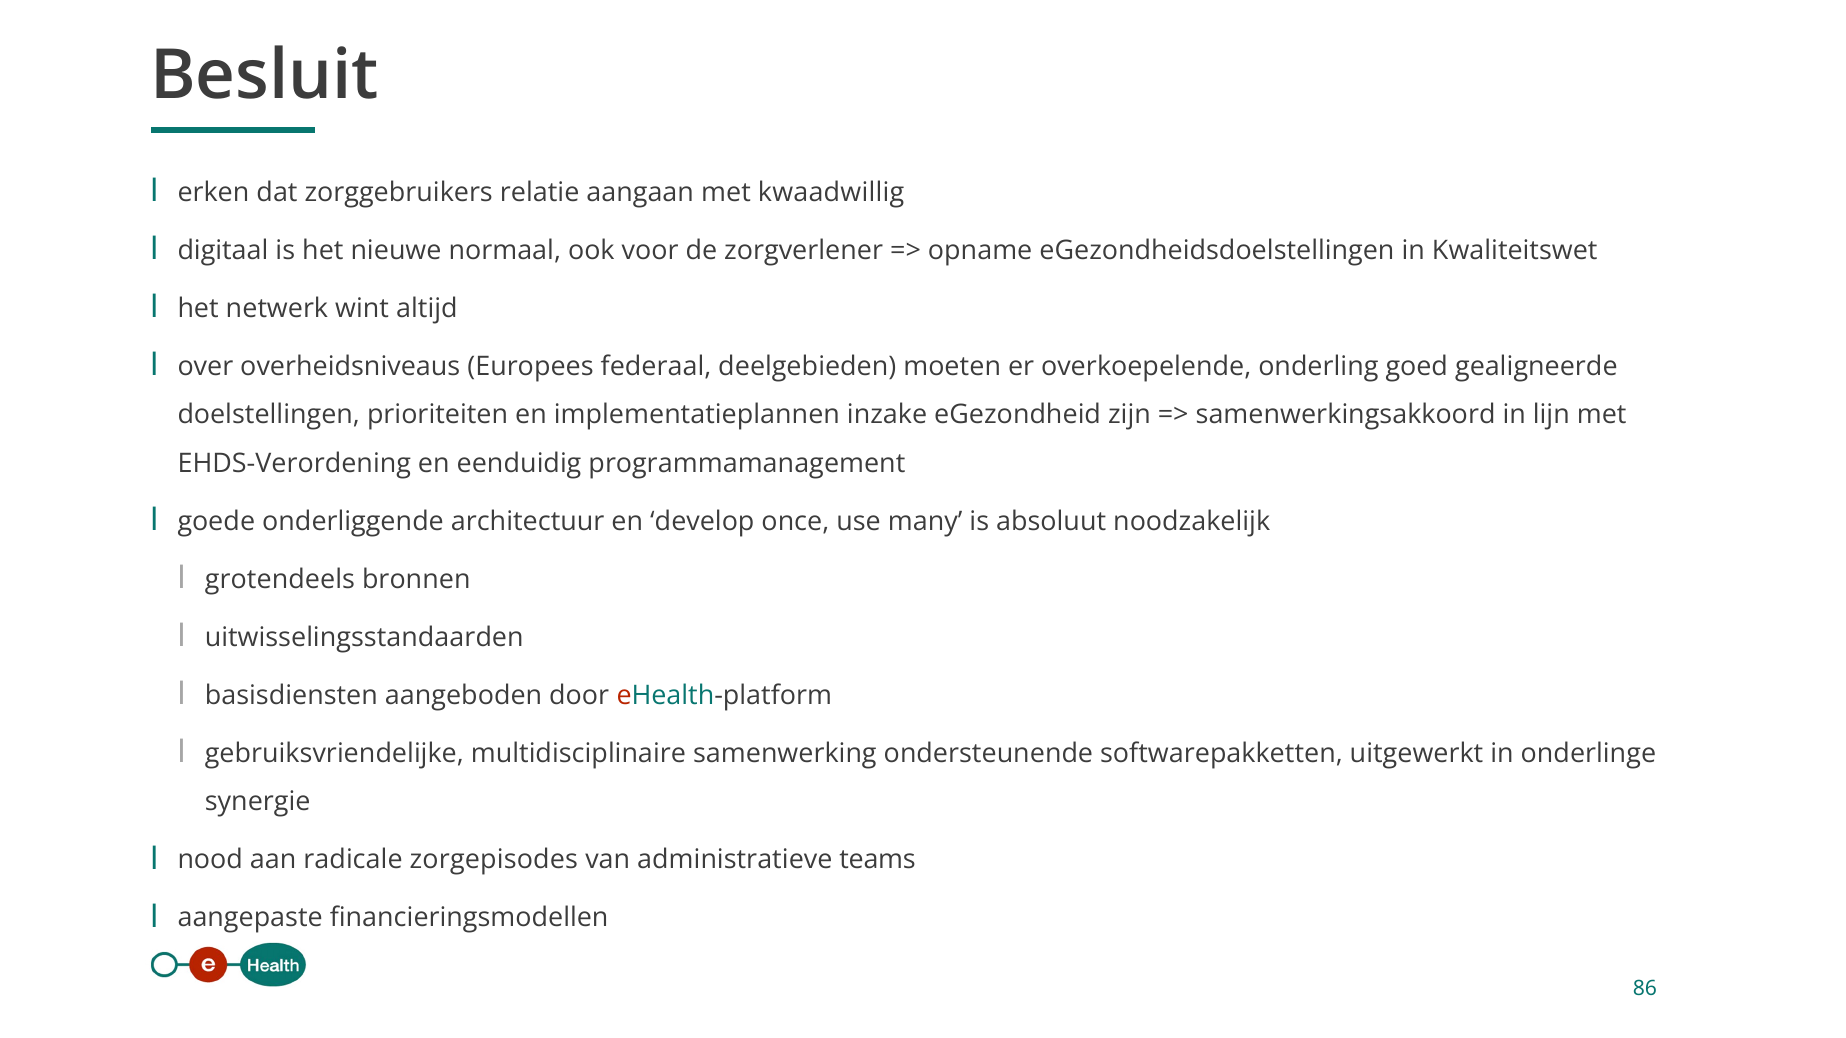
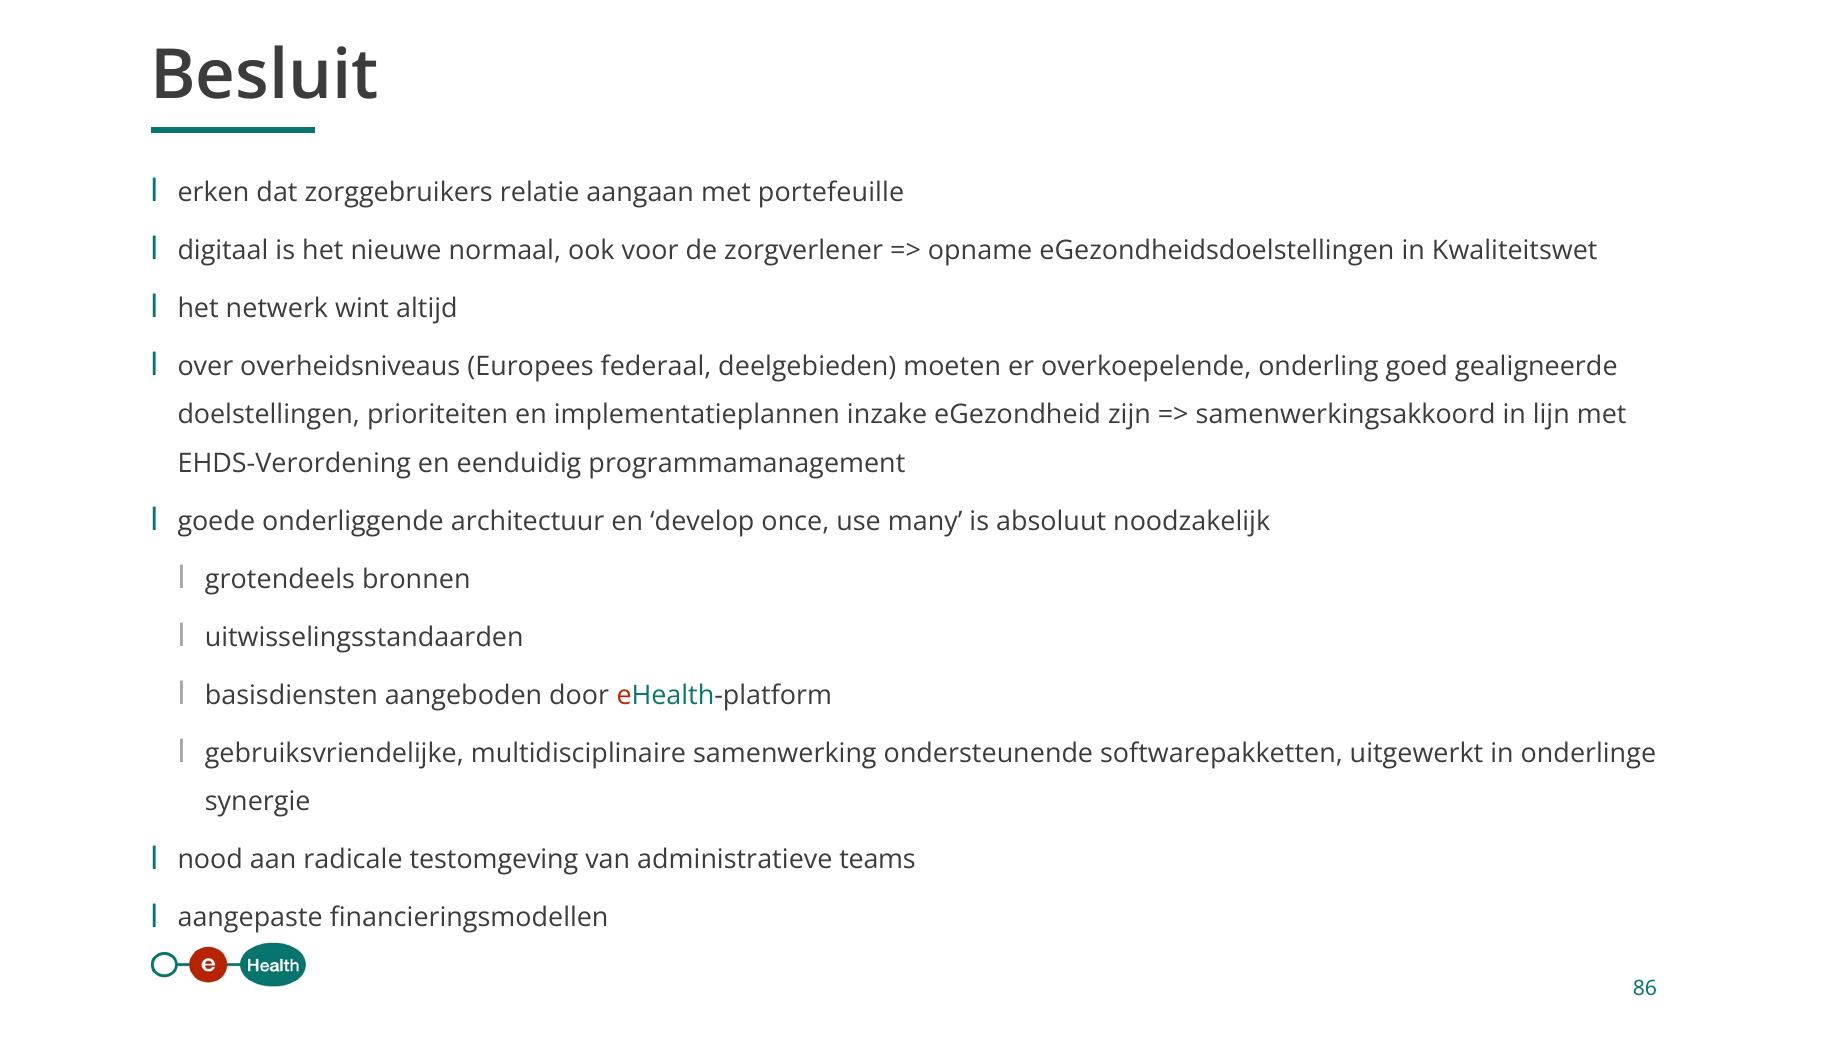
kwaadwillig: kwaadwillig -> portefeuille (831, 192)
zorgepisodes: zorgepisodes -> testomgeving (494, 860)
